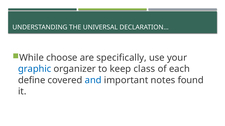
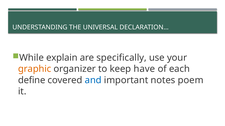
choose: choose -> explain (62, 58)
graphic colour: blue -> orange (35, 69)
class: class -> have (144, 69)
found: found -> poem (191, 80)
